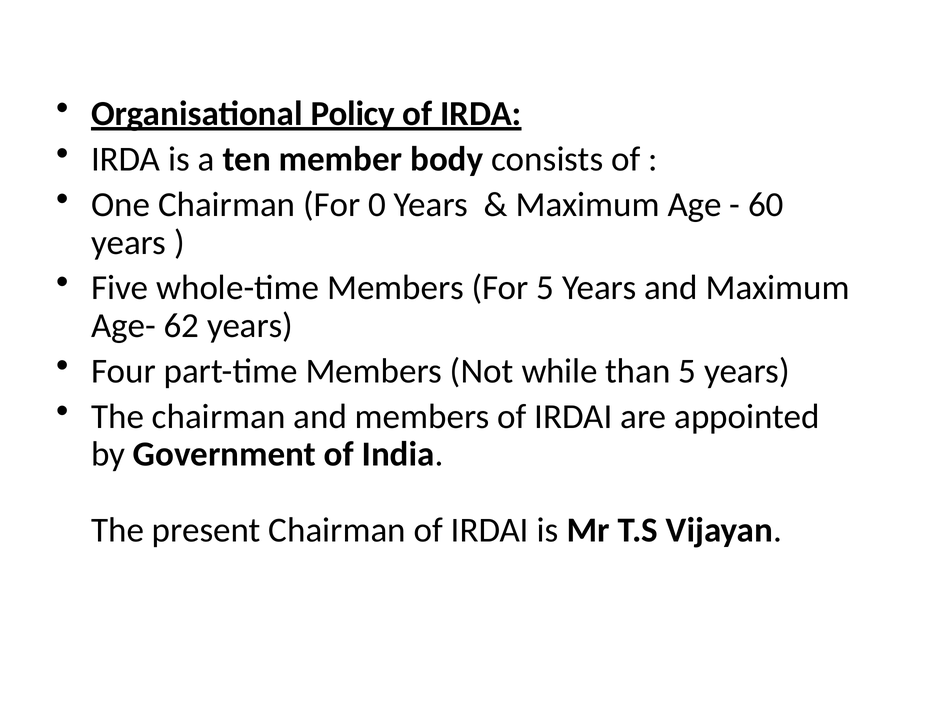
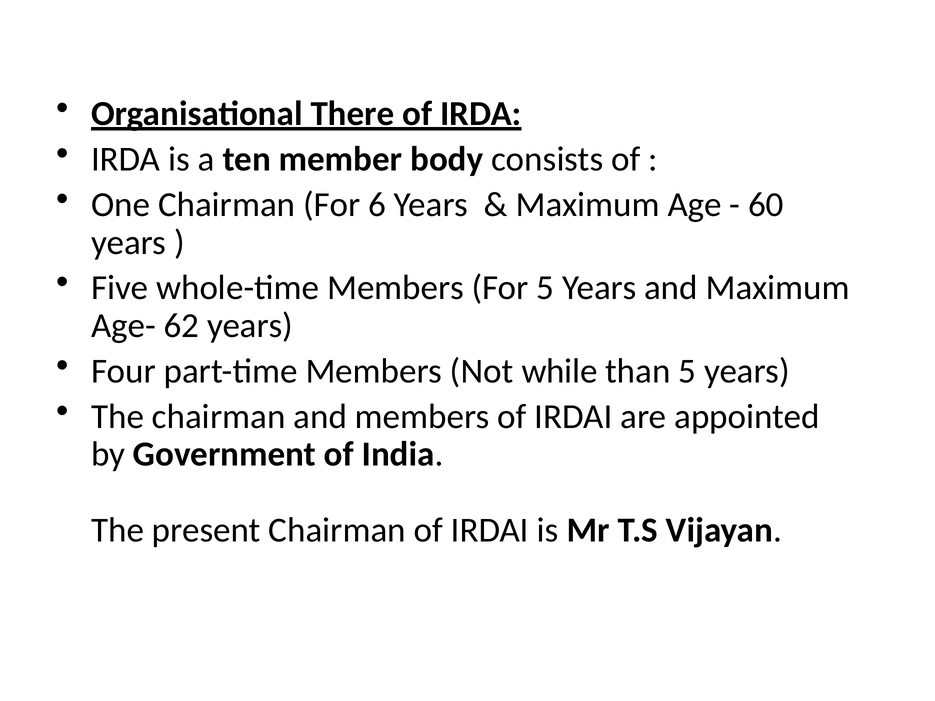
Policy: Policy -> There (352, 114)
0: 0 -> 6 (377, 205)
